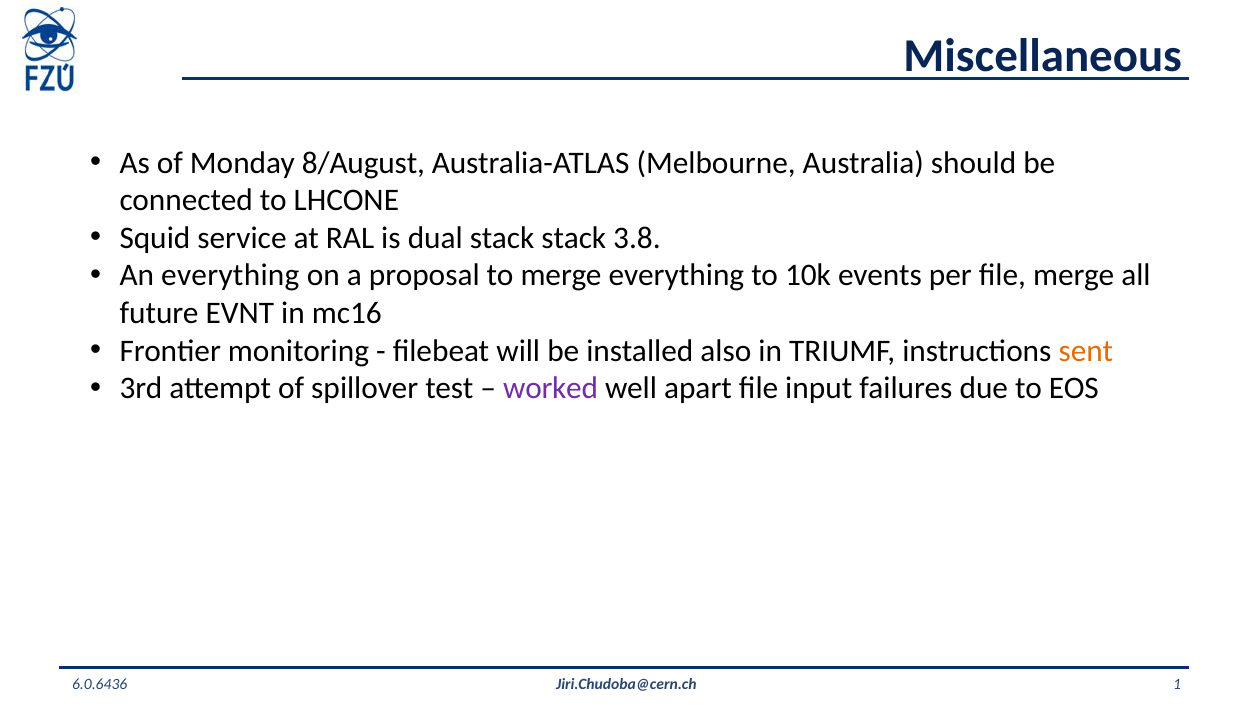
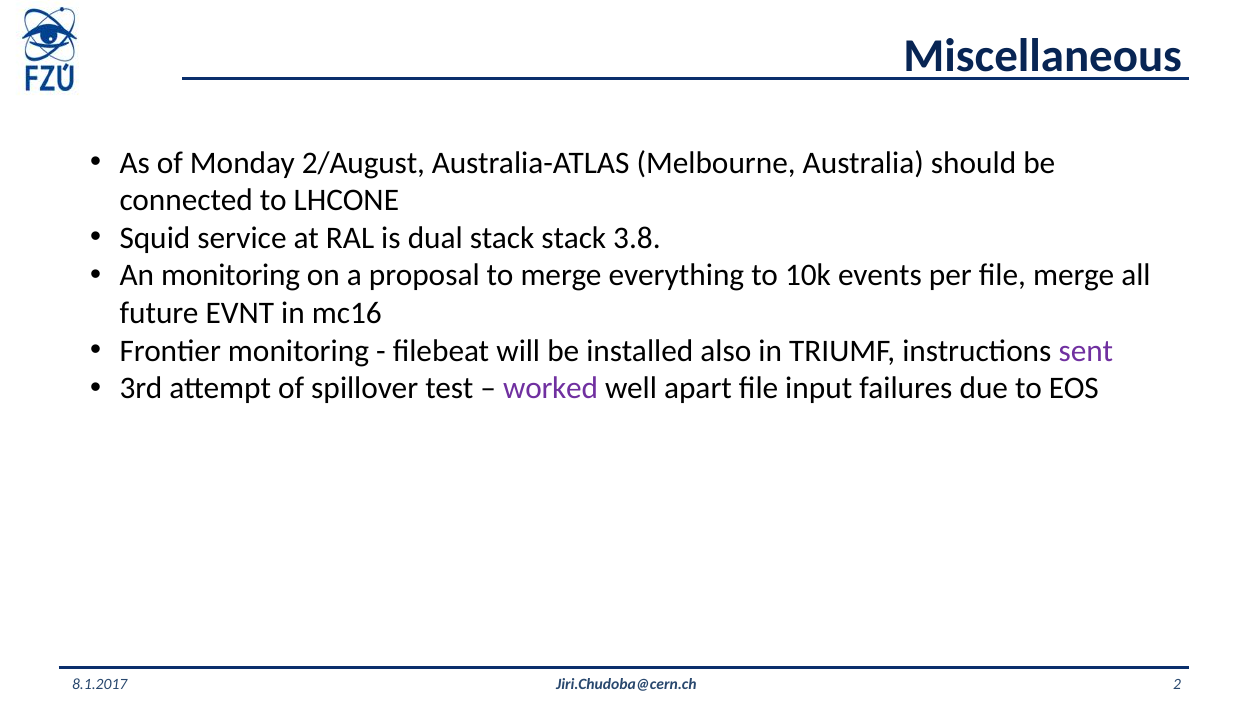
8/August: 8/August -> 2/August (363, 163)
An everything: everything -> monitoring (231, 276)
sent colour: orange -> purple (1086, 351)
1: 1 -> 2 (1177, 684)
6.0.6436: 6.0.6436 -> 8.1.2017 (100, 684)
